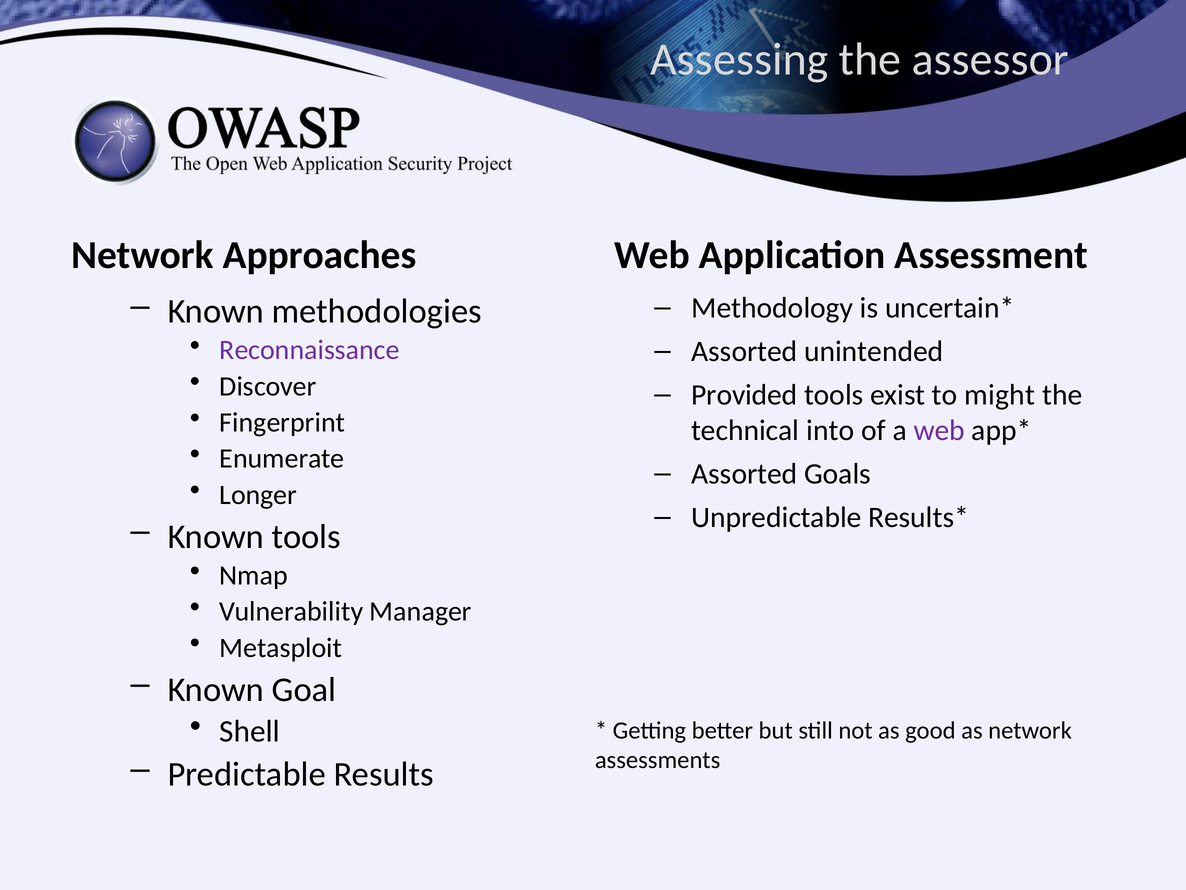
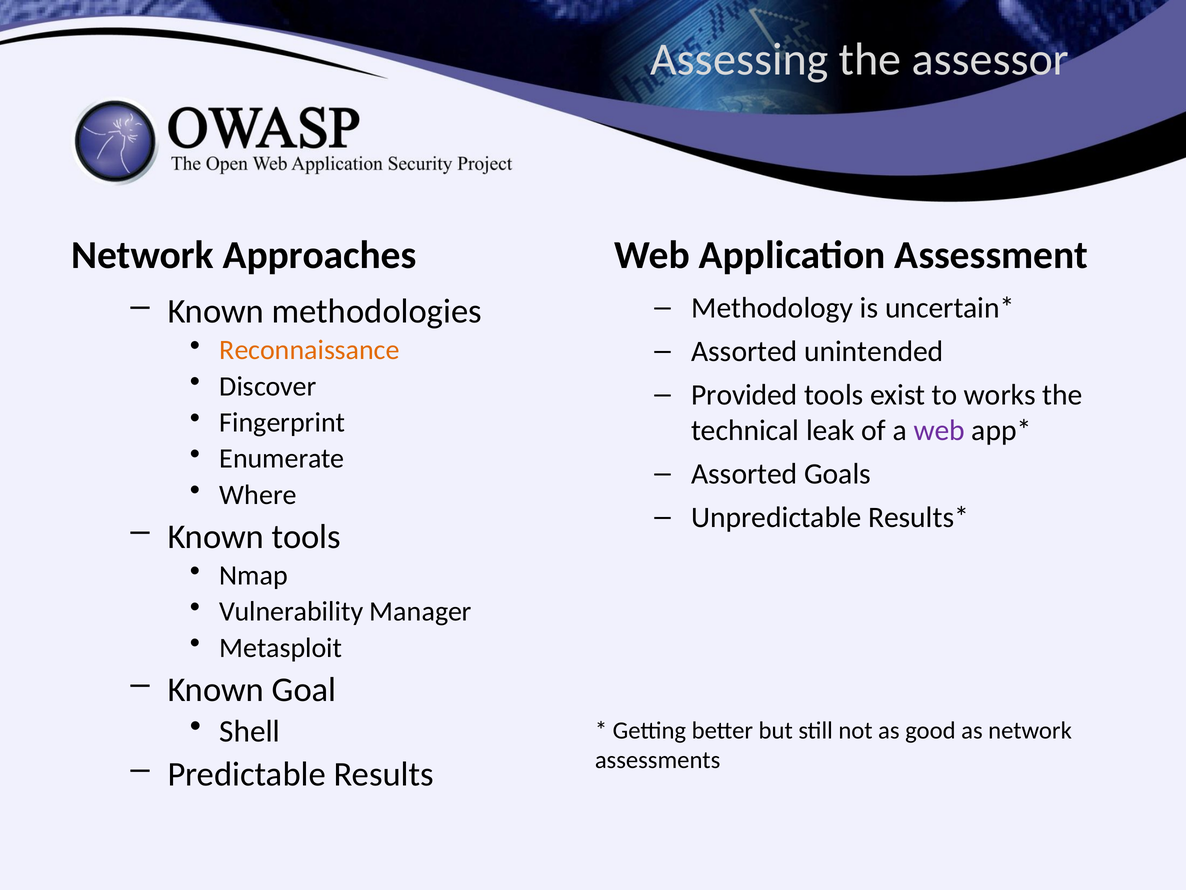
Reconnaissance colour: purple -> orange (310, 350)
might: might -> works (1000, 395)
into: into -> leak (831, 430)
Longer: Longer -> Where (258, 495)
